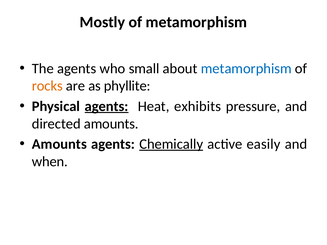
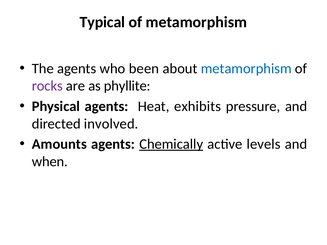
Mostly: Mostly -> Typical (102, 22)
small: small -> been (144, 69)
rocks colour: orange -> purple (47, 86)
agents underline: present -> none (107, 106)
directed amounts: amounts -> involved (111, 124)
easily: easily -> levels (264, 144)
